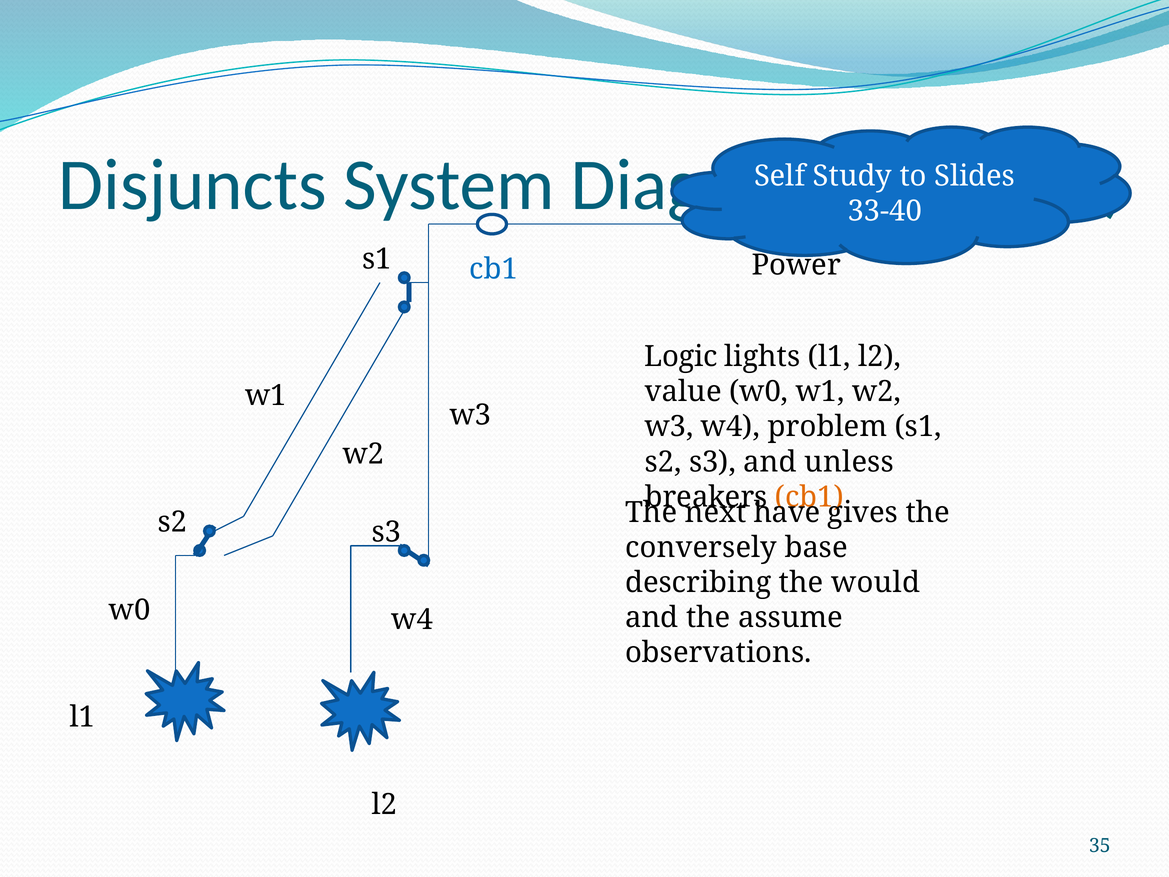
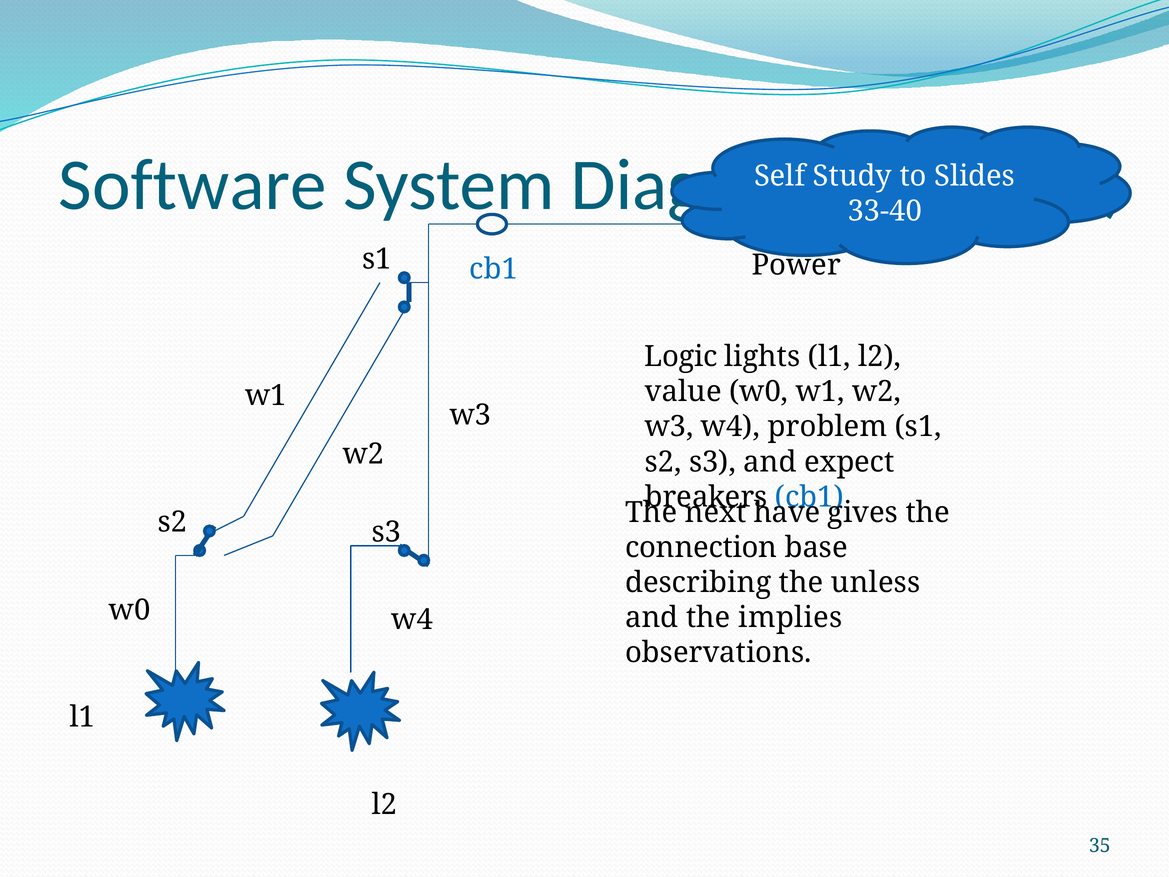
Disjuncts: Disjuncts -> Software (192, 185)
unless: unless -> expect (849, 462)
cb1 colour: orange -> blue (809, 497)
conversely: conversely -> connection (701, 547)
would: would -> unless (876, 582)
assume: assume -> implies (790, 618)
